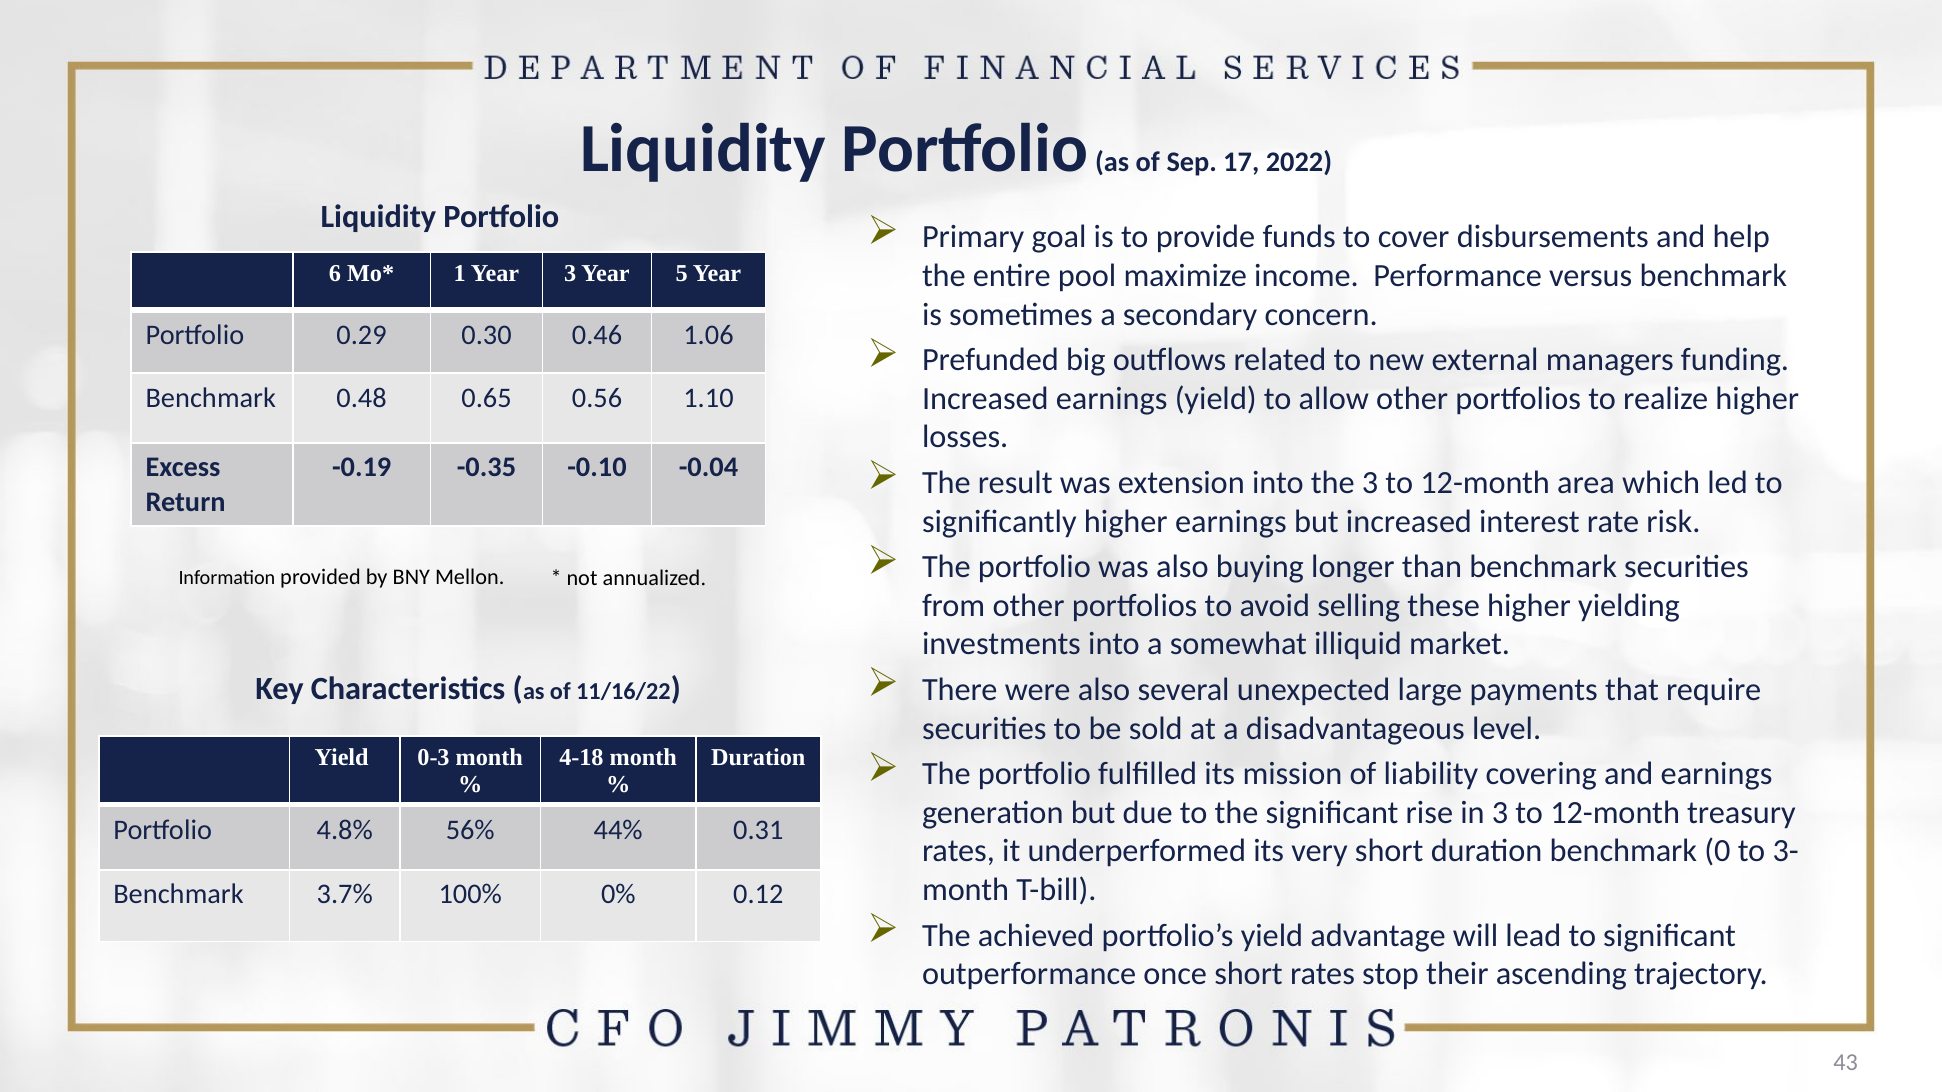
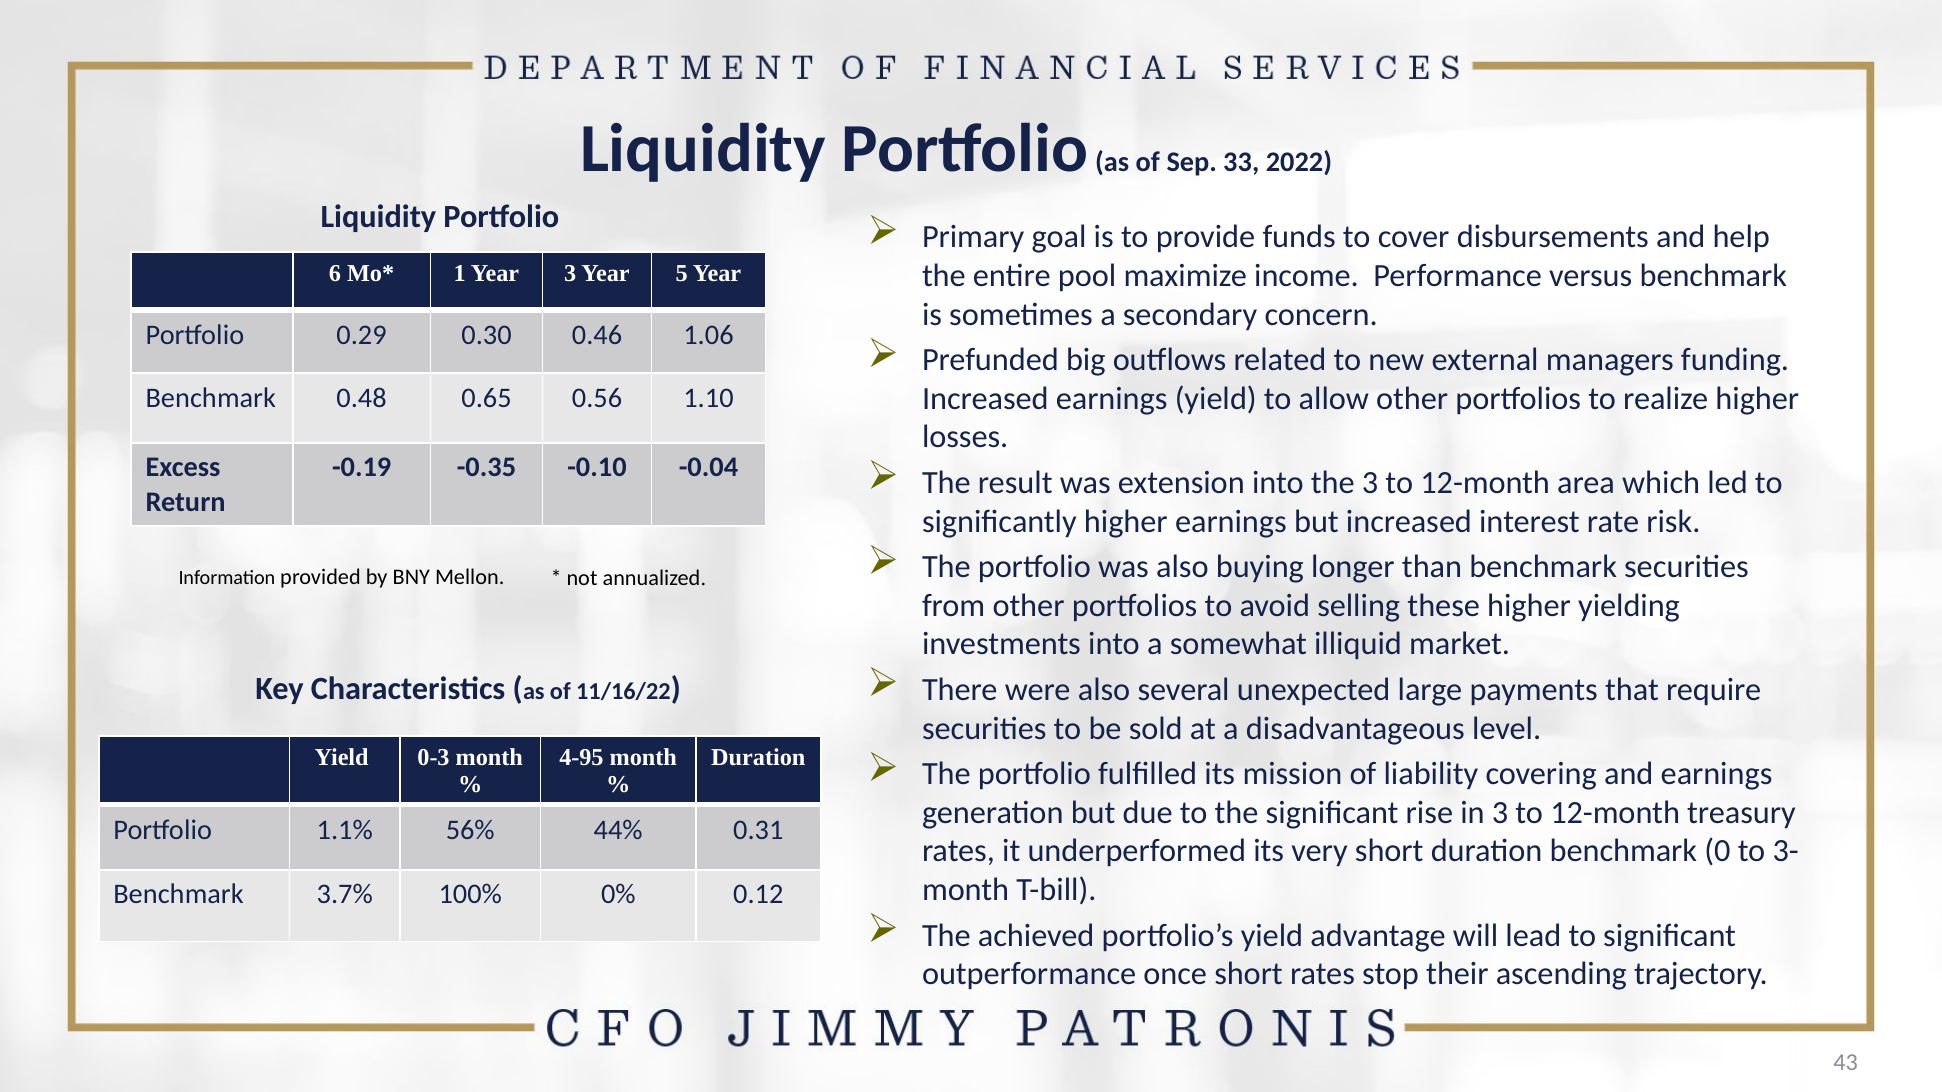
17: 17 -> 33 (1241, 162)
4-18: 4-18 -> 4-95 (581, 757)
4.8%: 4.8% -> 1.1% (345, 830)
